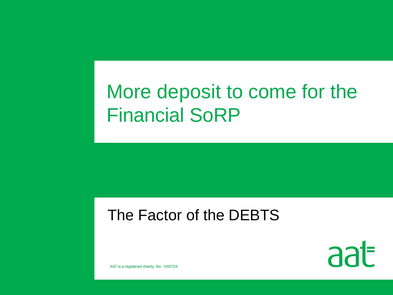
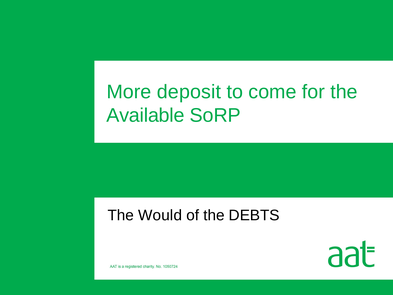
Financial: Financial -> Available (145, 115)
Factor: Factor -> Would (160, 215)
